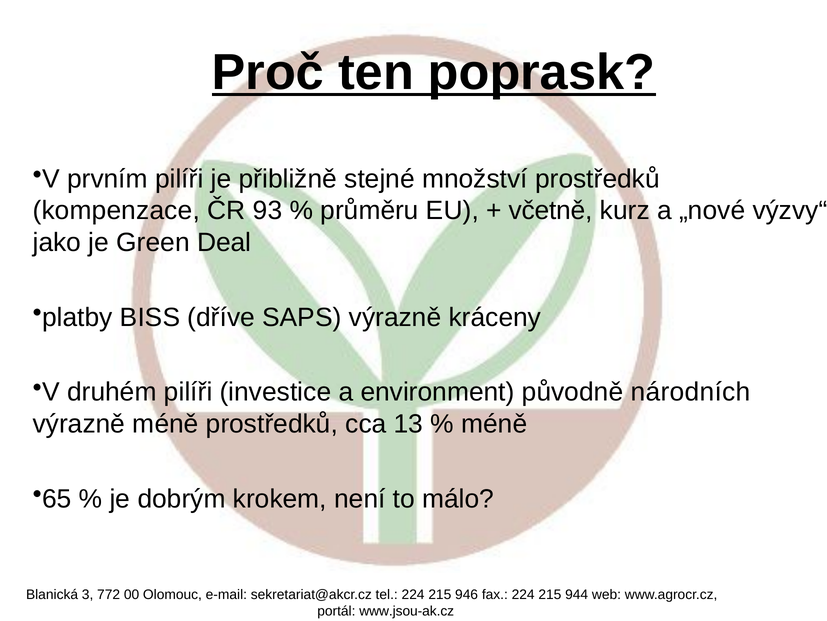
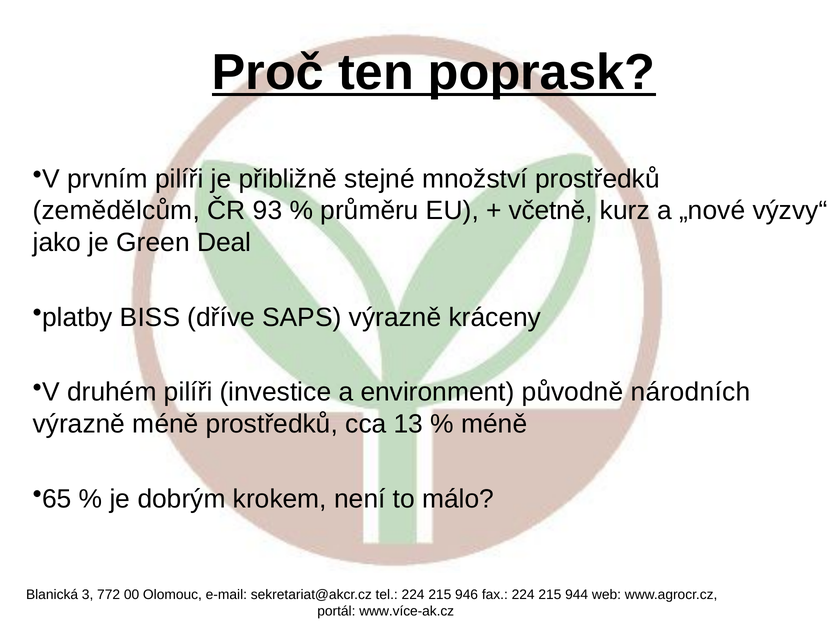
kompenzace: kompenzace -> zemědělcům (116, 210)
www.jsou-ak.cz: www.jsou-ak.cz -> www.více-ak.cz (407, 611)
